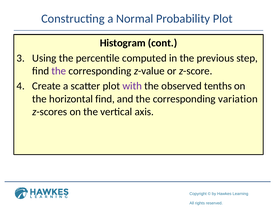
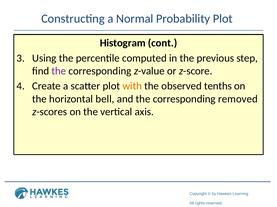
with colour: purple -> orange (132, 86)
horizontal find: find -> bell (105, 99)
variation: variation -> removed (238, 99)
